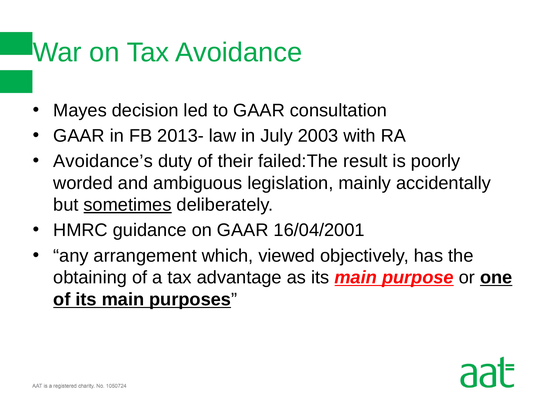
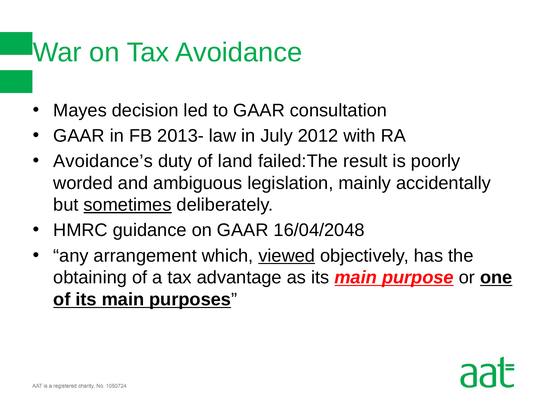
2003: 2003 -> 2012 (318, 136)
their: their -> land (235, 161)
16/04/2001: 16/04/2001 -> 16/04/2048 (319, 231)
viewed underline: none -> present (287, 256)
